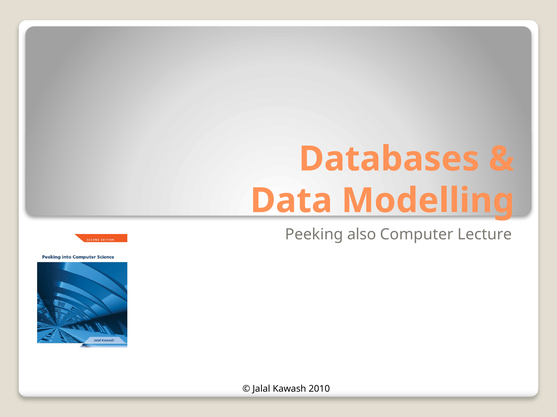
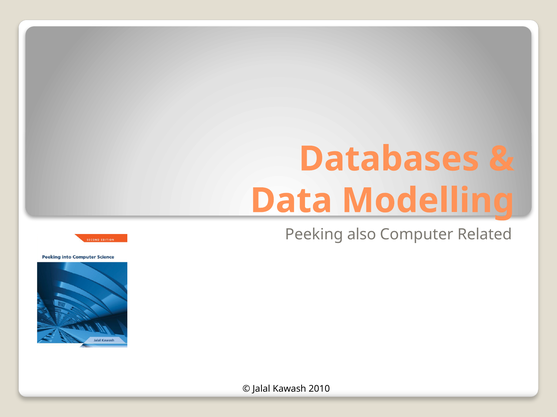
Lecture: Lecture -> Related (485, 235)
